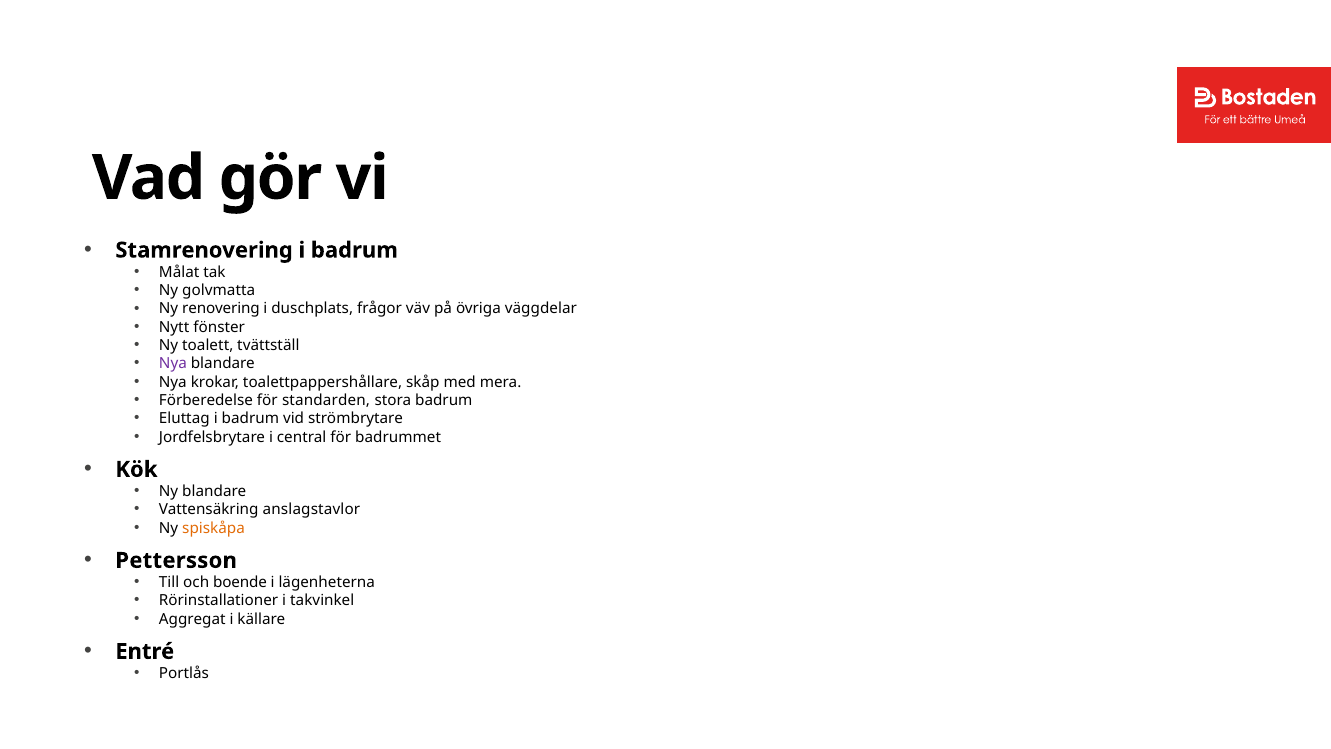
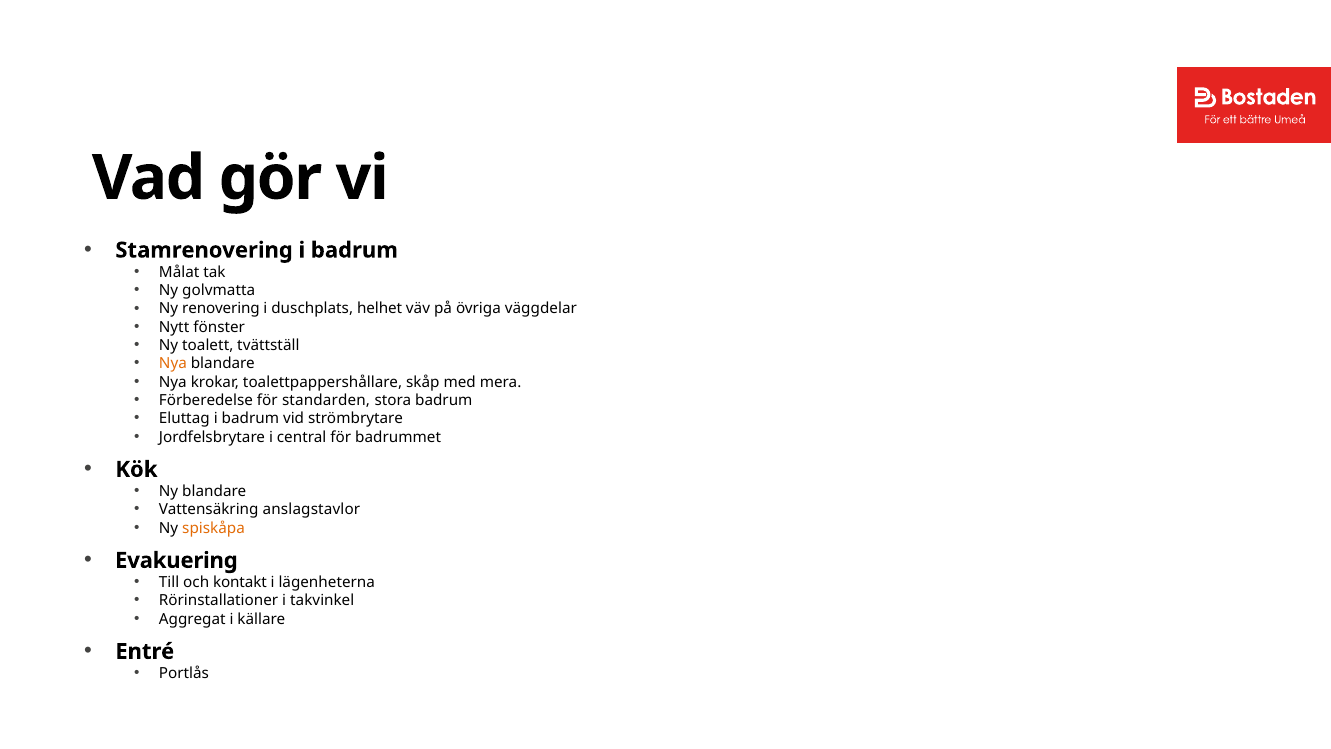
frågor: frågor -> helhet (380, 309)
Nya colour: purple -> orange (173, 364)
Pettersson: Pettersson -> Evakuering (176, 560)
boende: boende -> kontakt (240, 582)
